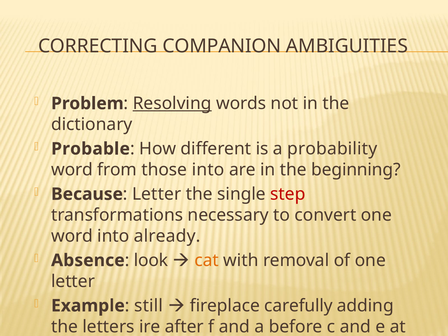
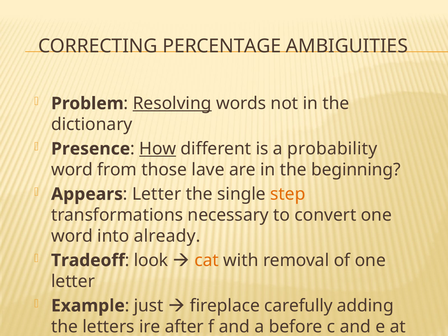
COMPANION: COMPANION -> PERCENTAGE (222, 46)
Probable: Probable -> Presence (91, 149)
How underline: none -> present (158, 149)
those into: into -> lave (208, 170)
Because: Because -> Appears (87, 194)
step colour: red -> orange (288, 194)
Absence: Absence -> Tradeoff (88, 260)
still: still -> just (149, 306)
